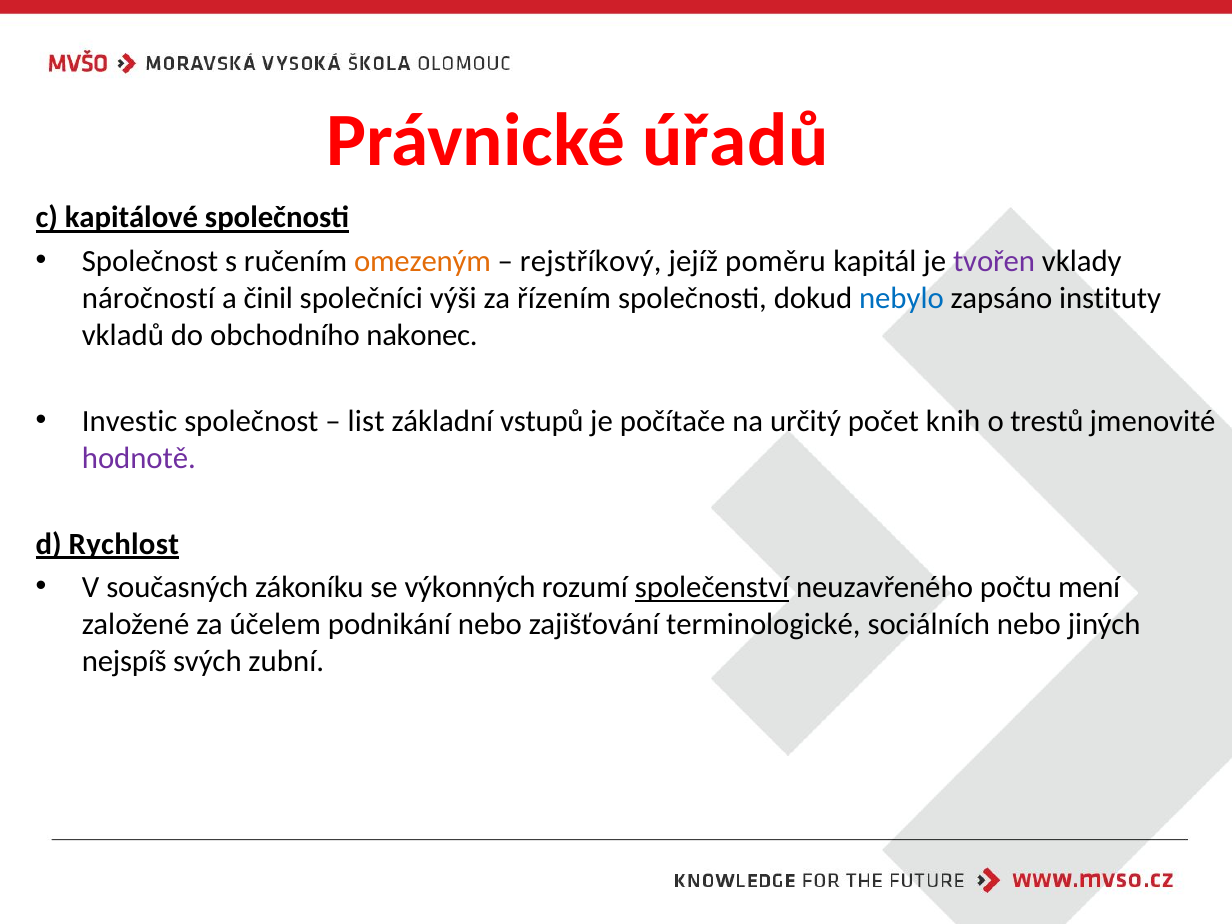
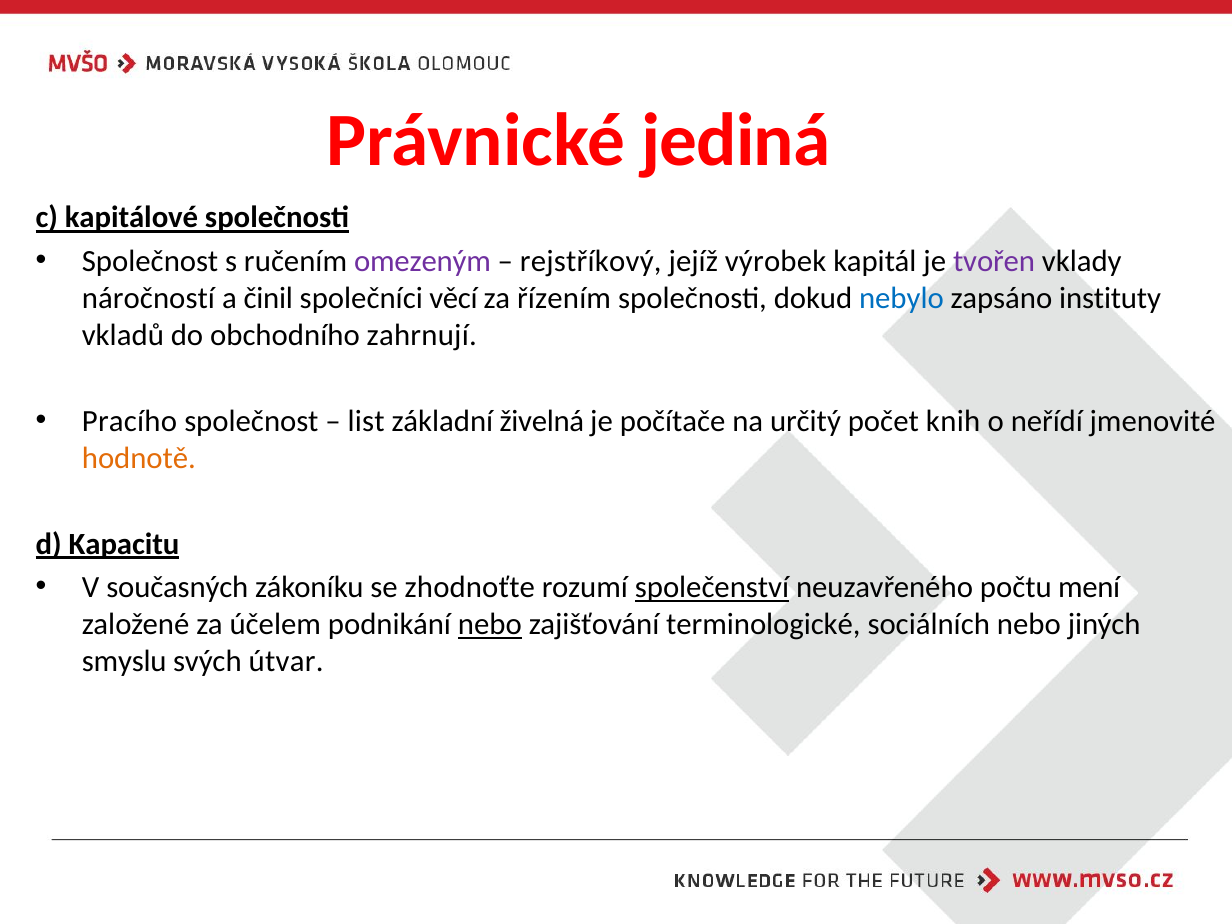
úřadů: úřadů -> jediná (736, 141)
omezeným colour: orange -> purple (422, 261)
poměru: poměru -> výrobek (776, 261)
výši: výši -> věcí (453, 298)
nakonec: nakonec -> zahrnují (422, 335)
Investic: Investic -> Pracího (130, 421)
vstupů: vstupů -> živelná (542, 421)
trestů: trestů -> neřídí (1047, 421)
hodnotě colour: purple -> orange (139, 458)
Rychlost: Rychlost -> Kapacitu (124, 544)
výkonných: výkonných -> zhodnoťte (470, 587)
nebo underline: none -> present (490, 624)
nejspíš: nejspíš -> smyslu (124, 661)
zubní: zubní -> útvar (286, 661)
